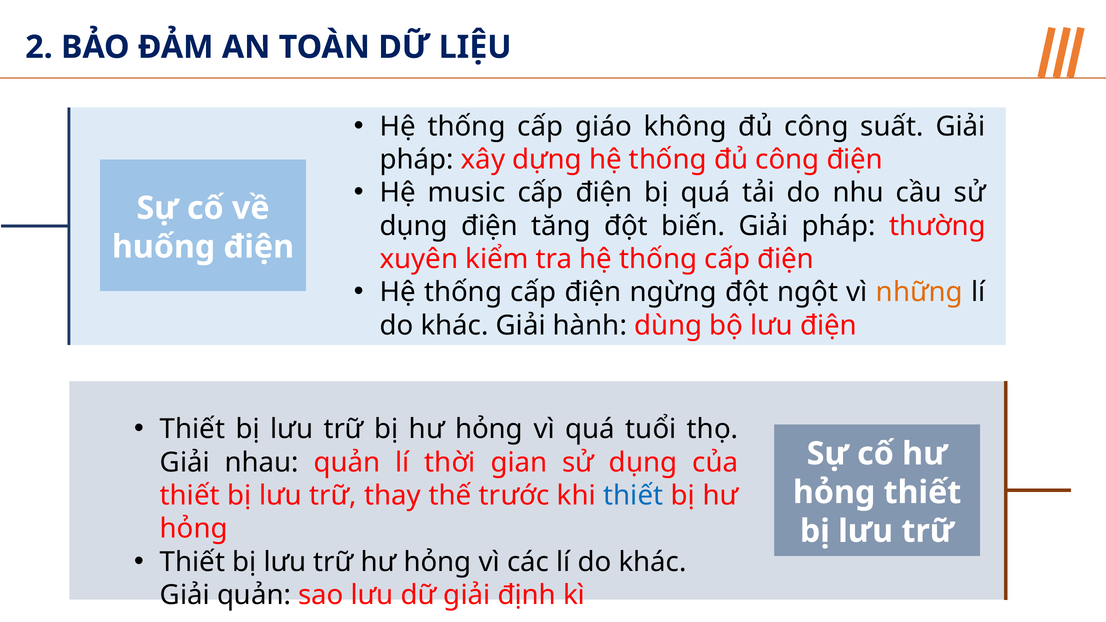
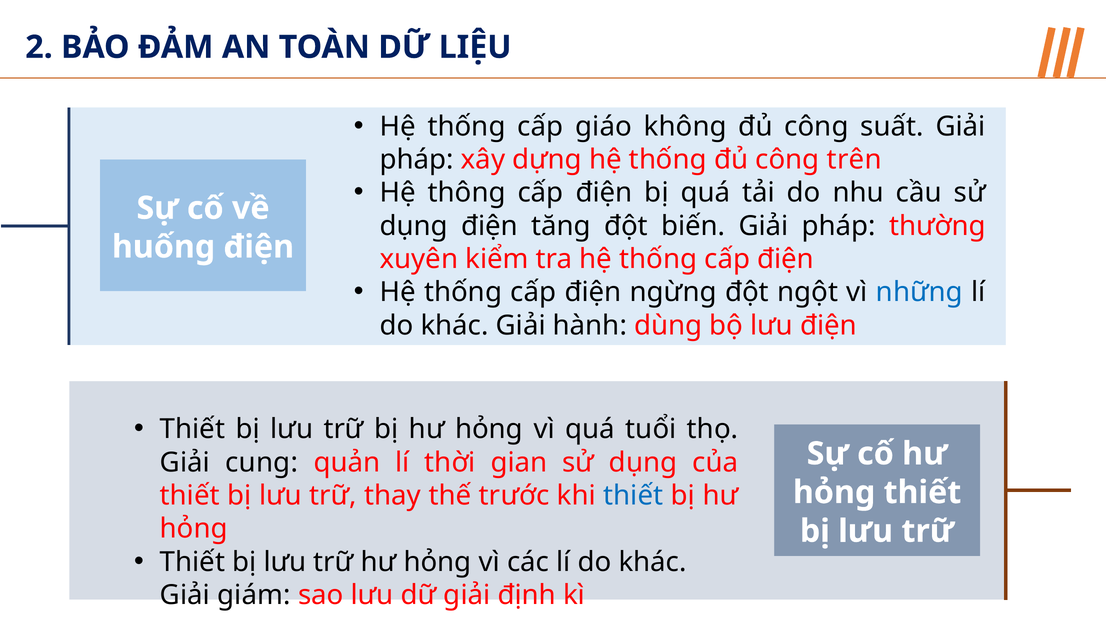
công điện: điện -> trên (854, 160)
music: music -> thông (467, 193)
những colour: orange -> blue (919, 292)
nhau: nhau -> cung (262, 463)
Giải quản: quản -> giám (254, 595)
